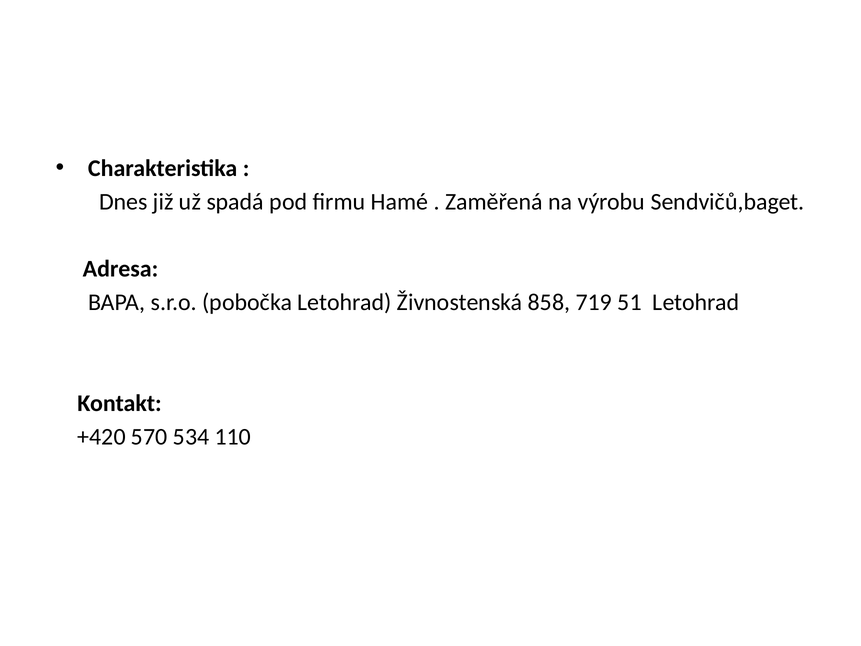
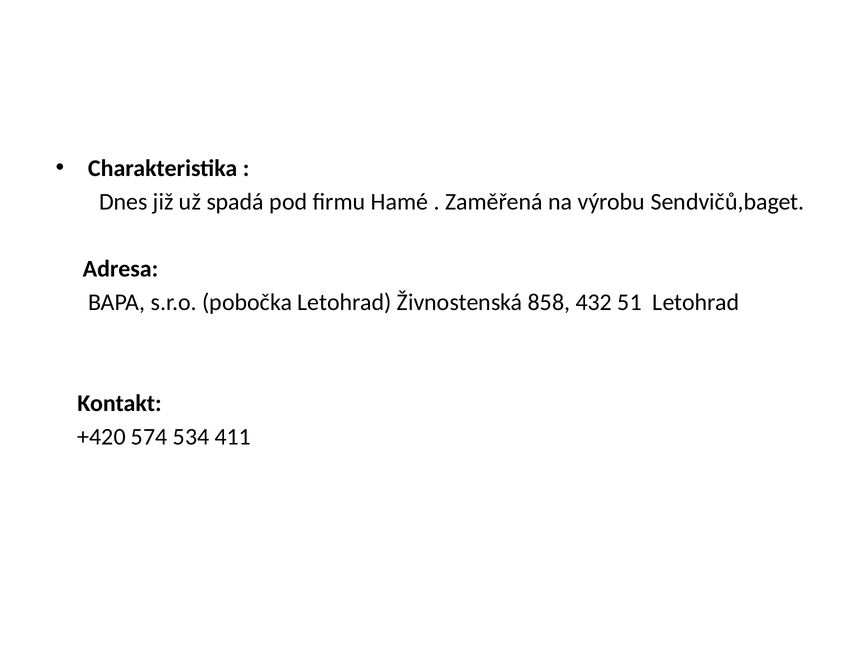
719: 719 -> 432 (594, 302)
570: 570 -> 574 (149, 437)
110: 110 -> 411 (233, 437)
